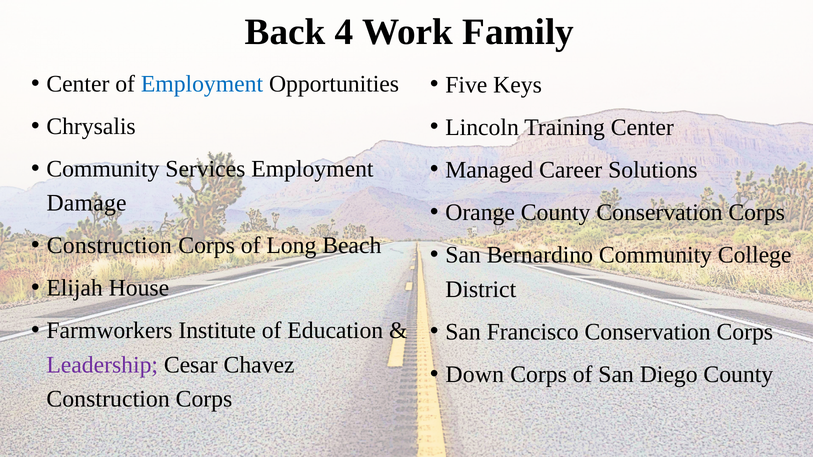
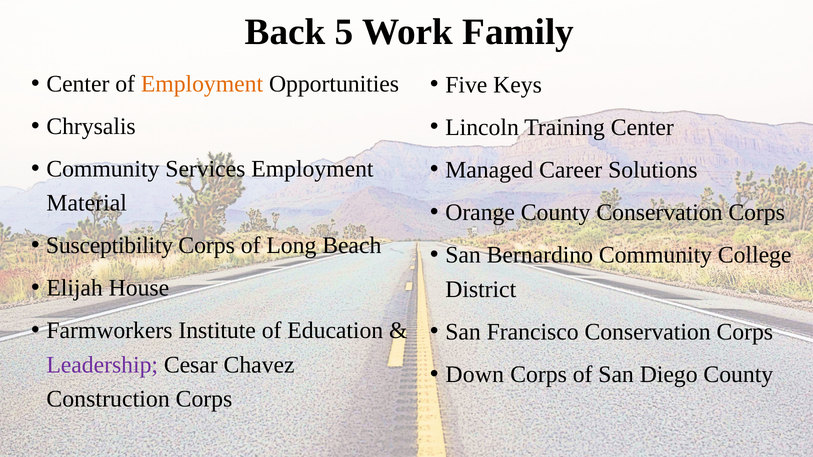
4: 4 -> 5 (344, 32)
Employment colour: blue -> orange (202, 84)
Damage: Damage -> Material (87, 203)
Construction: Construction -> Susceptibility (110, 246)
